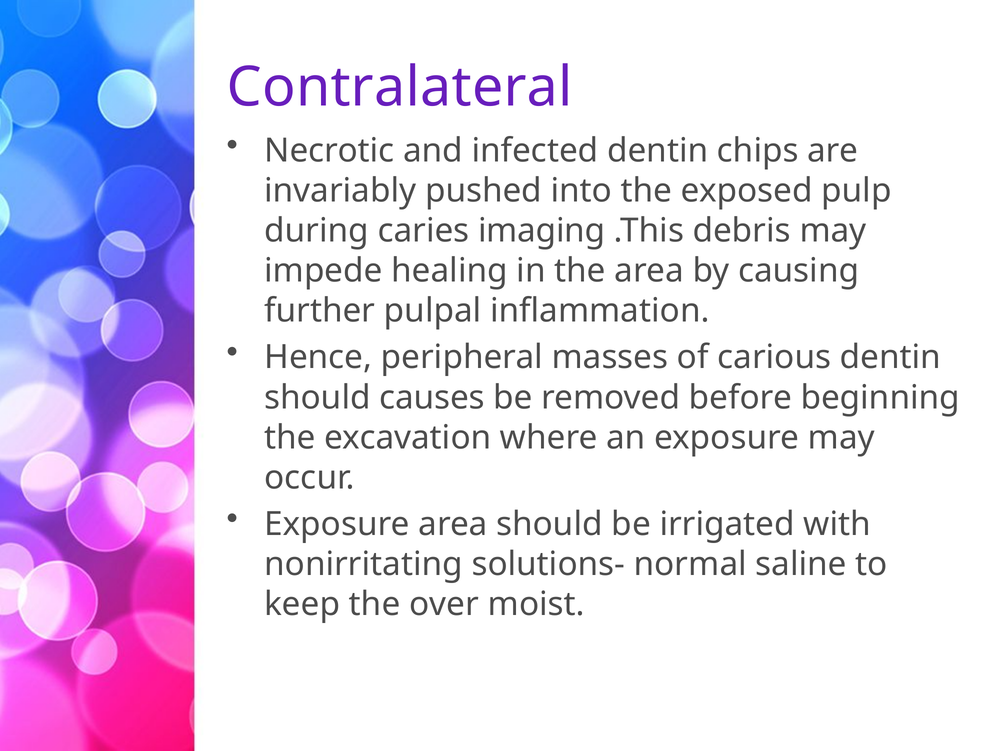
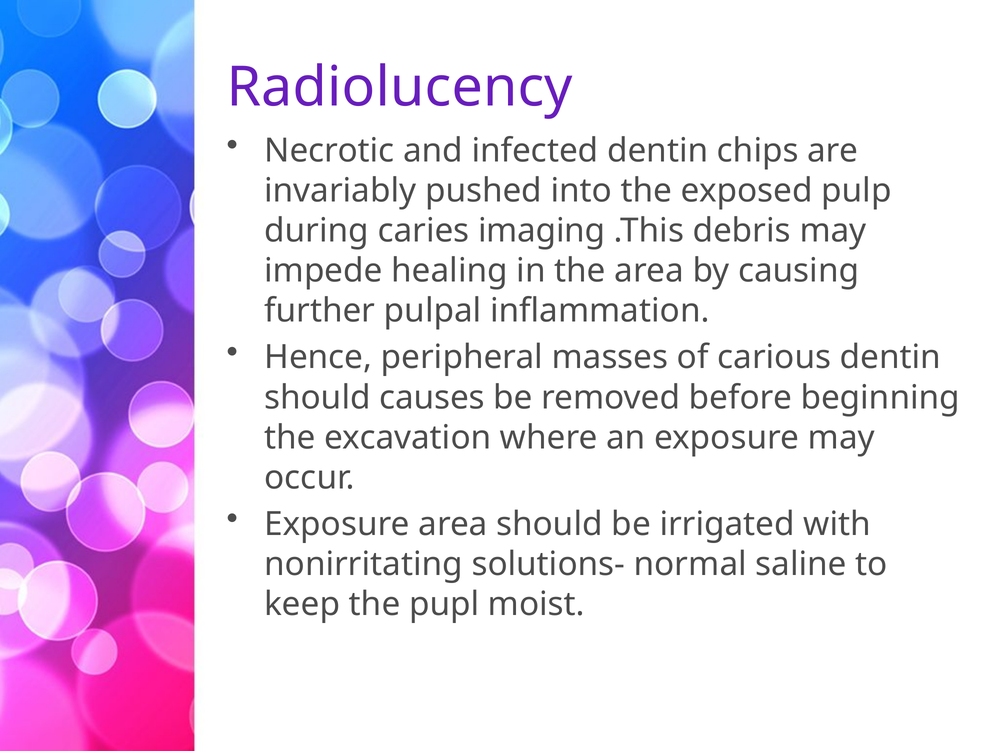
Contralateral: Contralateral -> Radiolucency (400, 87)
over: over -> pupl (444, 604)
